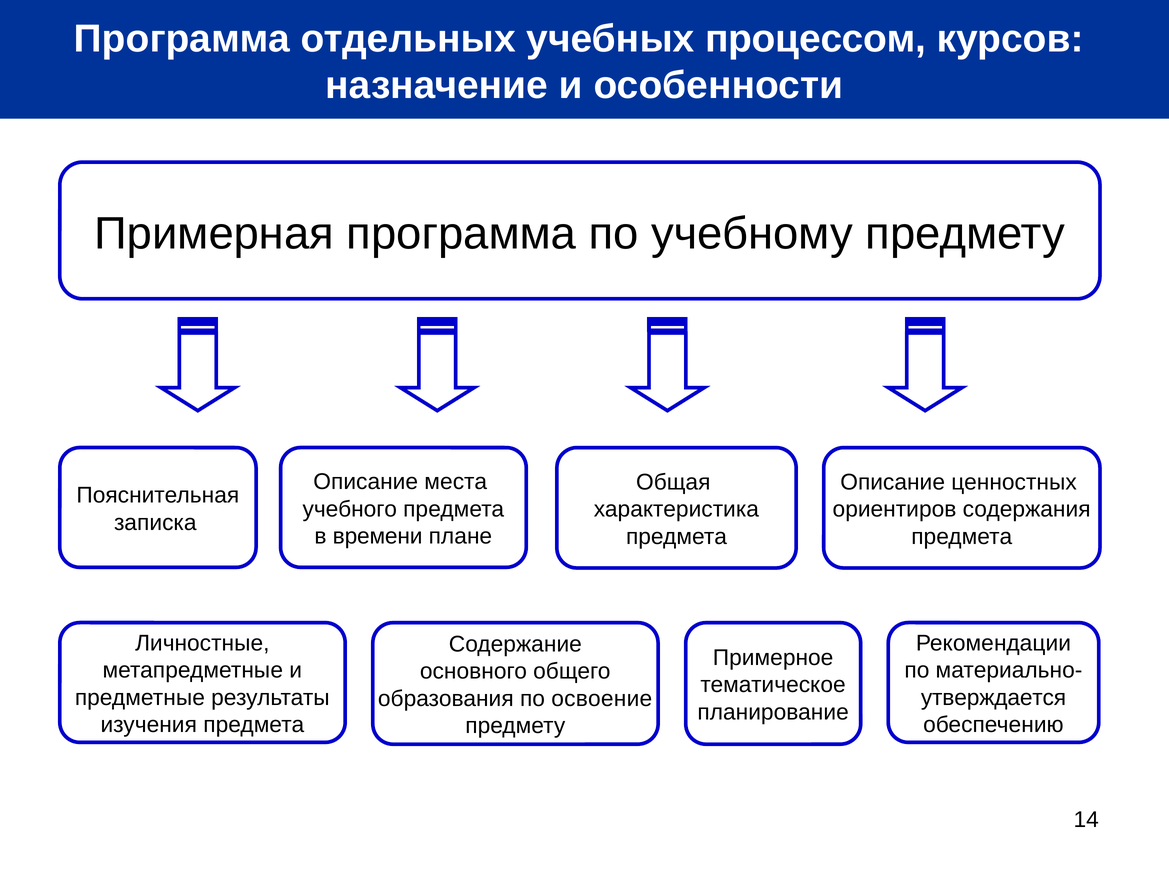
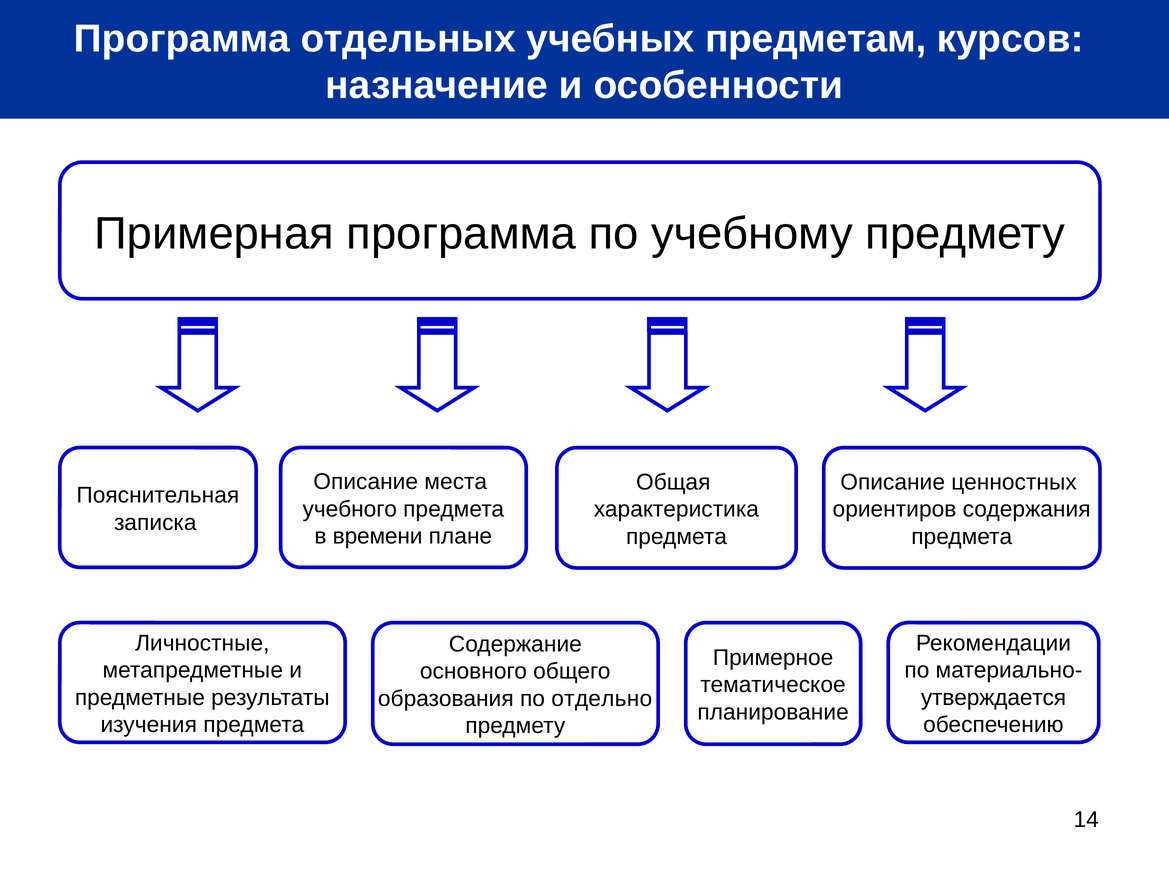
процессом: процессом -> предметам (816, 39)
освоение: освоение -> отдельно (602, 698)
